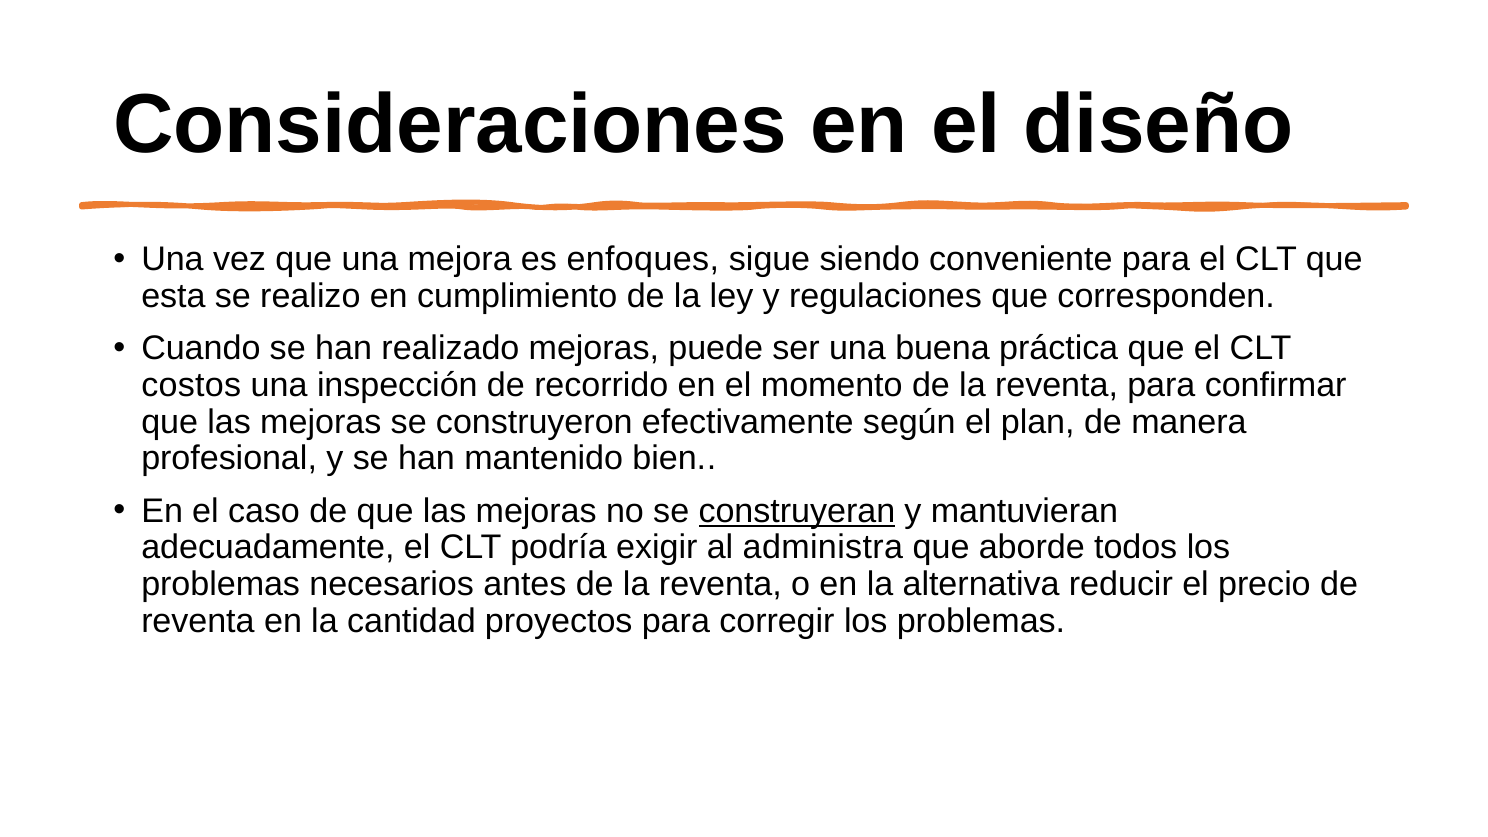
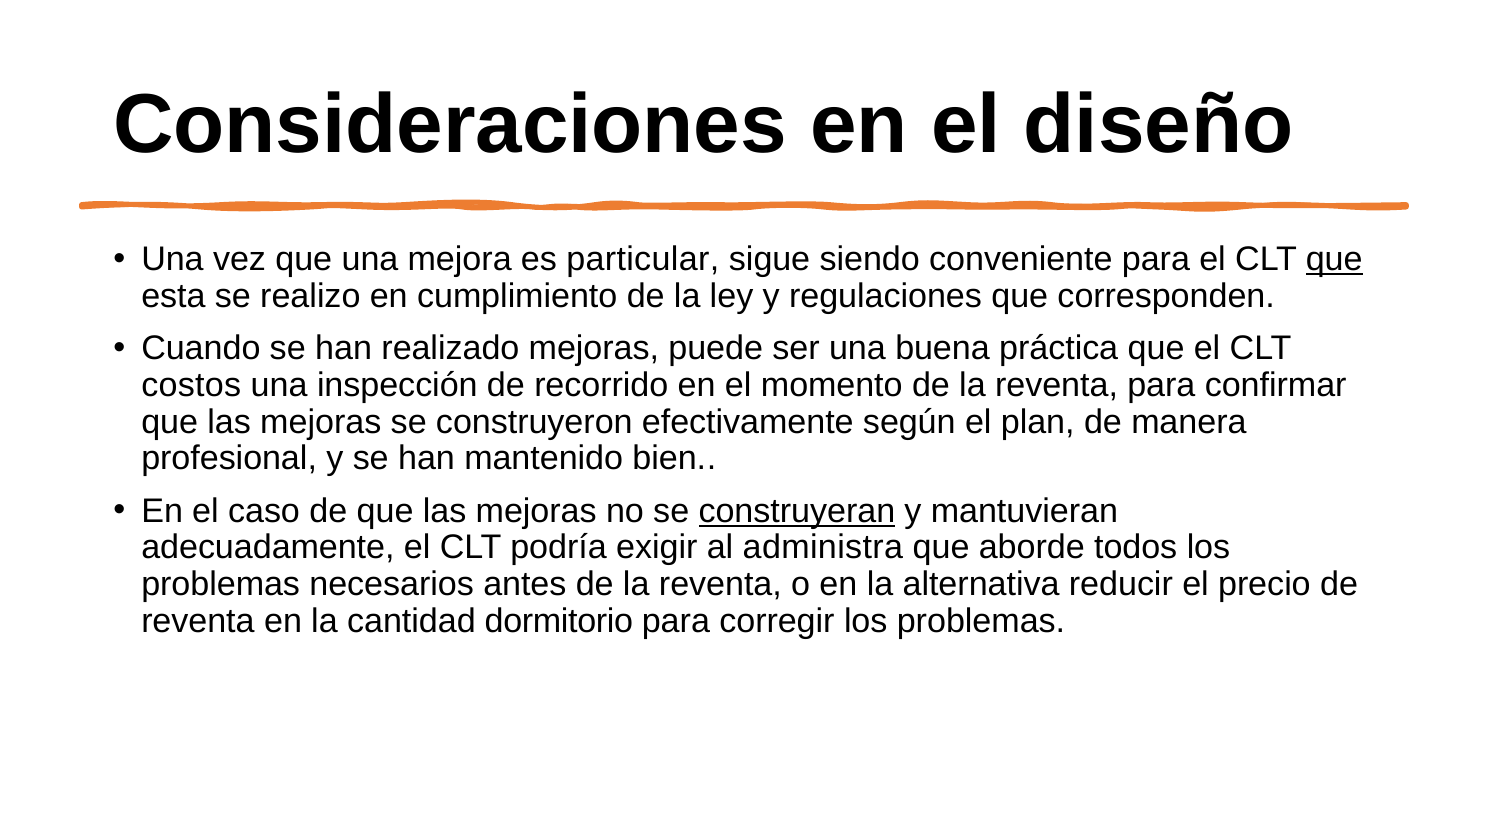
enfoques: enfoques -> particular (643, 259)
que underline: none -> present (1334, 259)
proyectos: proyectos -> dormitorio (559, 621)
